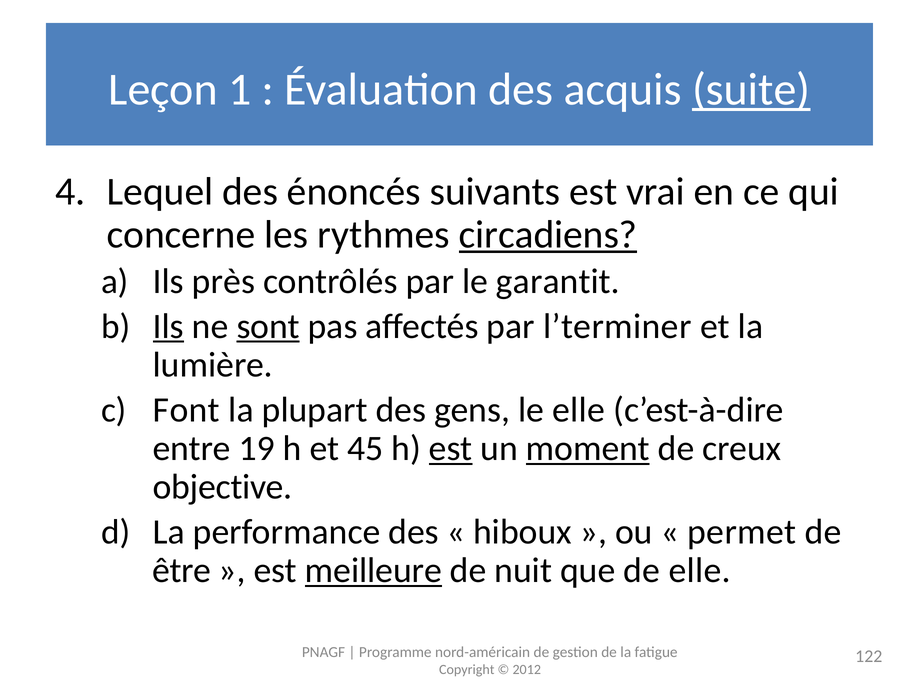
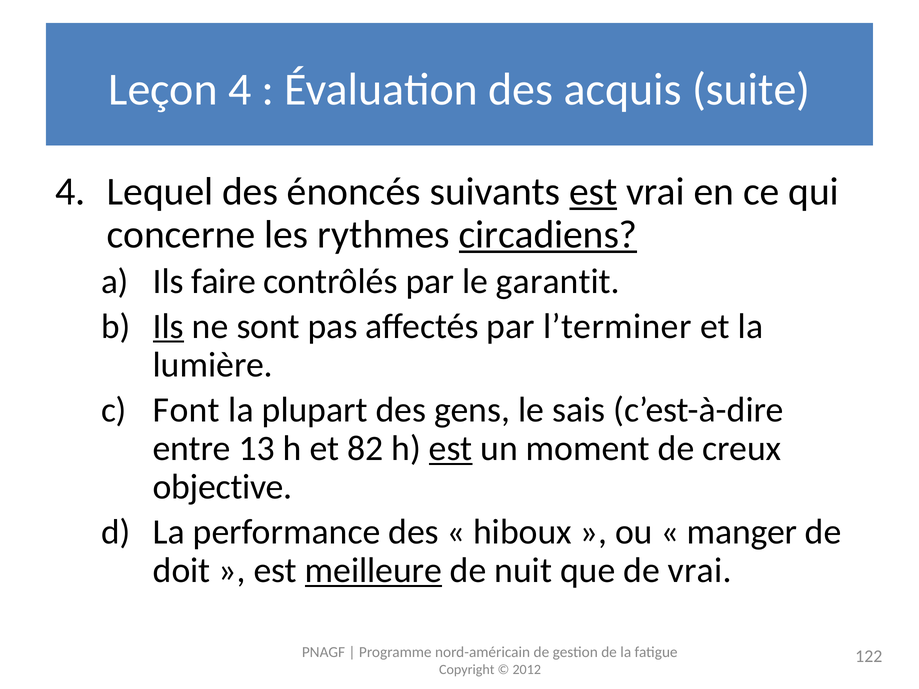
Leçon 1: 1 -> 4 (240, 90)
suite underline: present -> none (751, 90)
est underline: none -> present (593, 192)
près: près -> faire (224, 281)
sont underline: present -> none (268, 326)
le elle: elle -> sais (579, 410)
19: 19 -> 13 (257, 449)
45: 45 -> 82 (365, 449)
moment underline: present -> none (588, 449)
permet: permet -> manger (742, 532)
être: être -> doit (182, 571)
de elle: elle -> vrai (700, 571)
